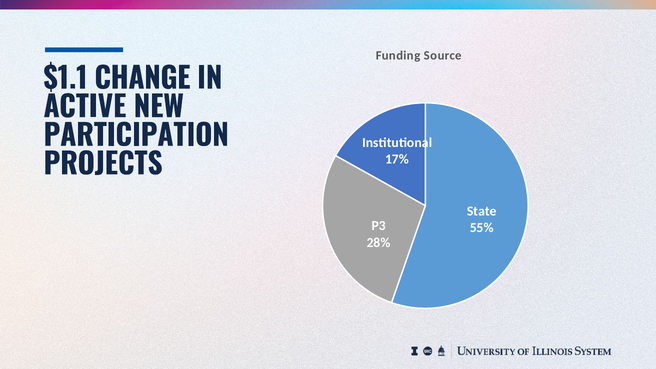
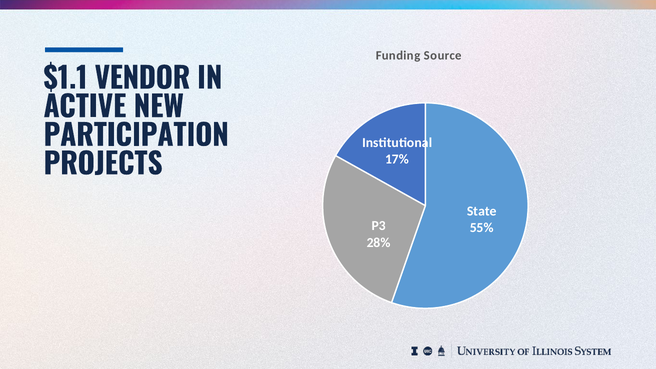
CHANGE: CHANGE -> VENDOR (142, 79)
